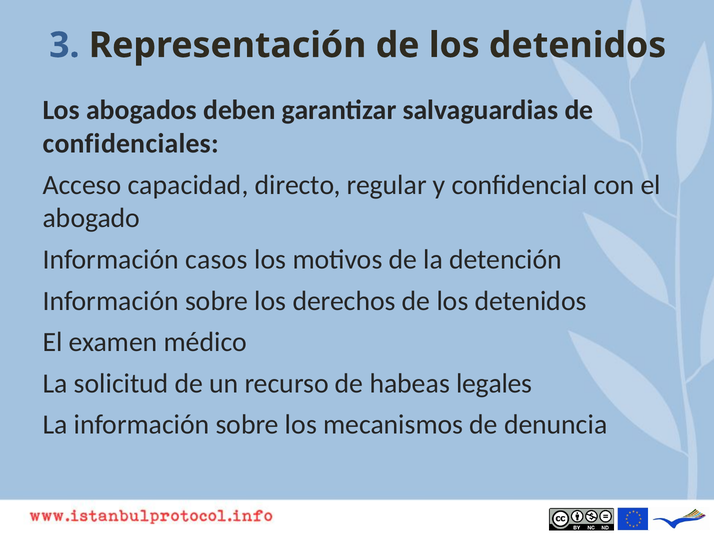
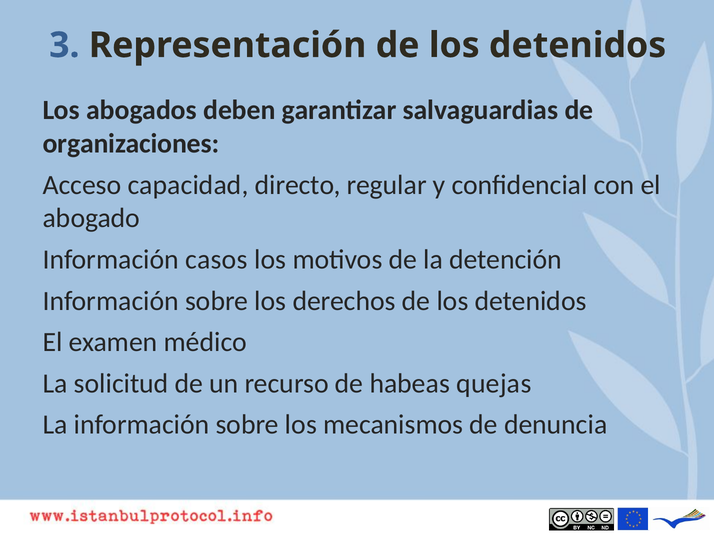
confidenciales: confidenciales -> organizaciones (131, 143)
legales: legales -> quejas (494, 383)
